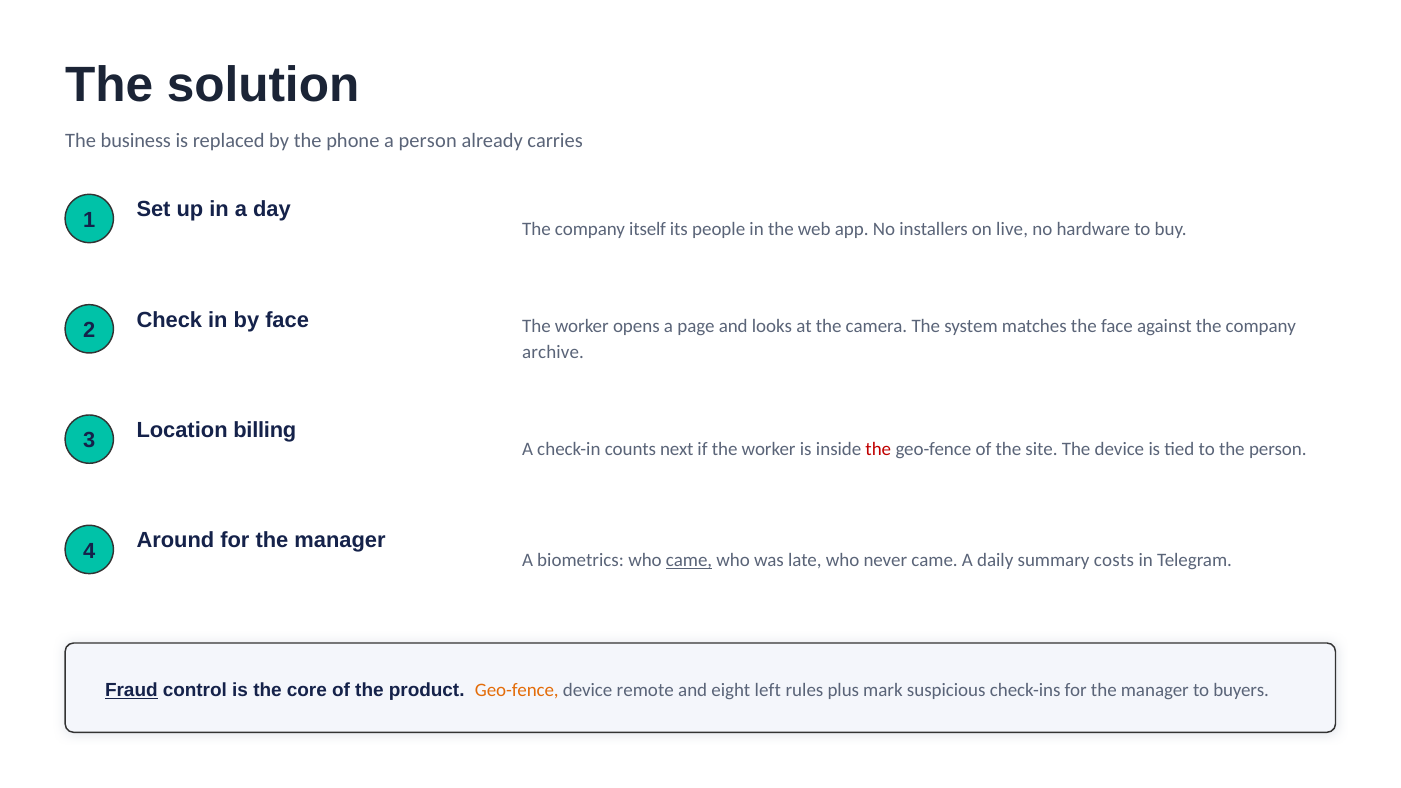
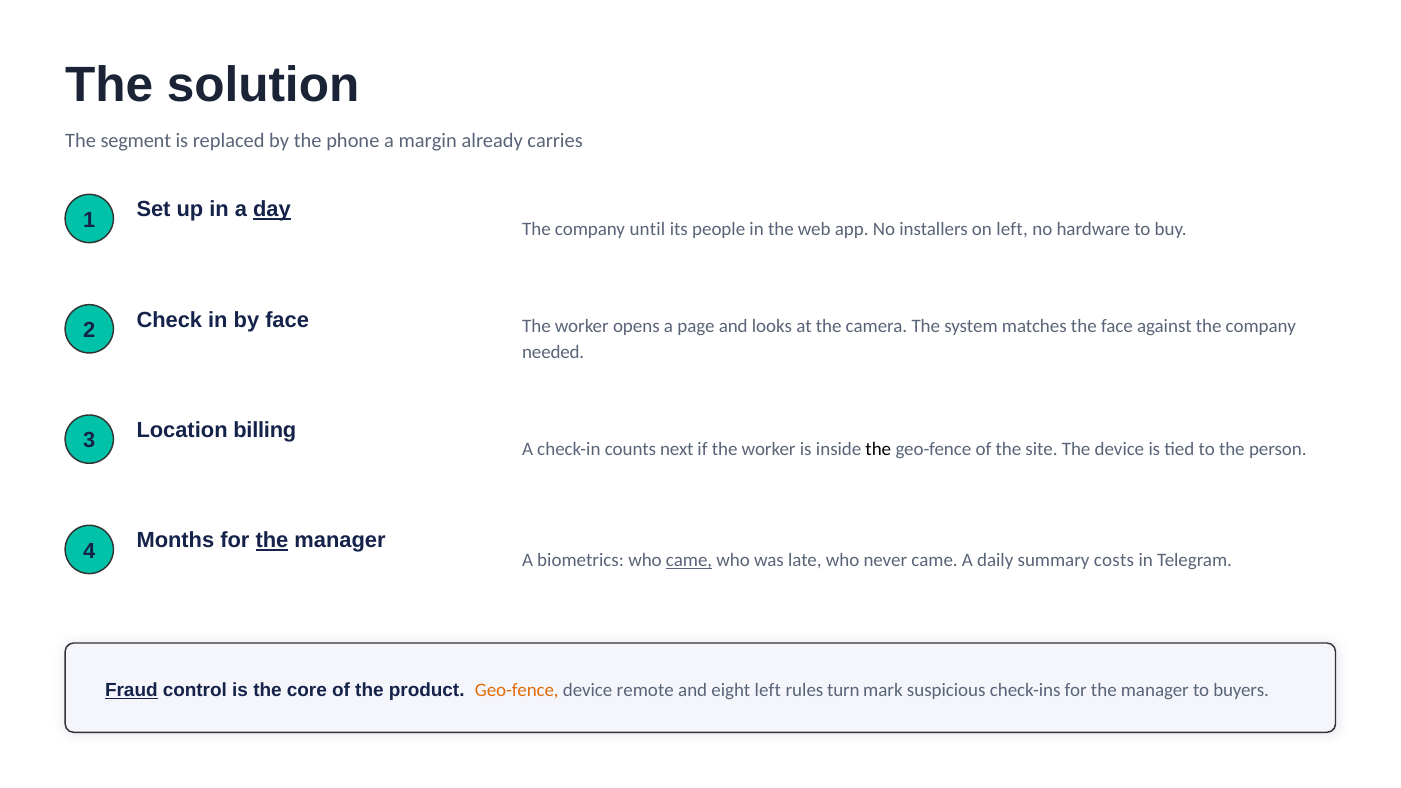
business: business -> segment (136, 141)
a person: person -> margin (428, 141)
day underline: none -> present (272, 210)
itself: itself -> until (647, 229)
on live: live -> left (1012, 229)
archive: archive -> needed (553, 352)
the colour: red -> black (878, 450)
Around: Around -> Months (175, 540)
the underline: none -> present (272, 540)
plus: plus -> turn (843, 691)
